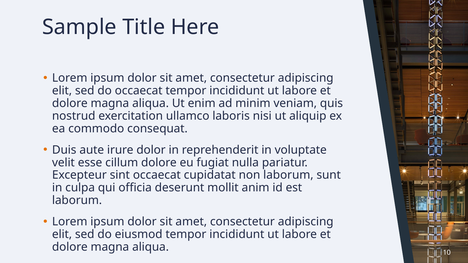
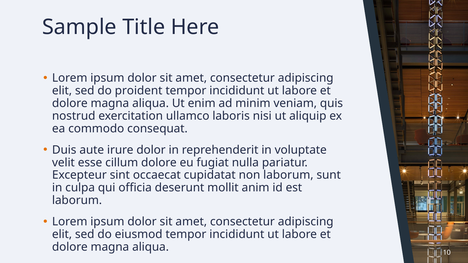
do occaecat: occaecat -> proident (139, 91)
